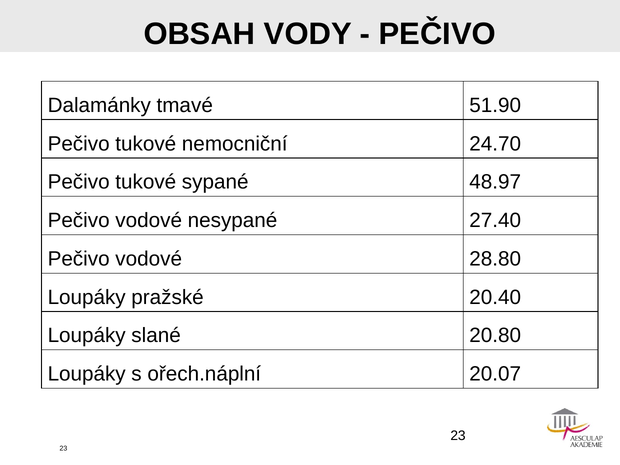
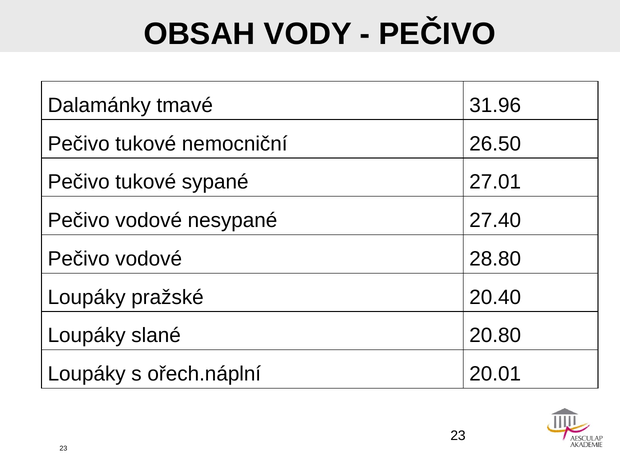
51.90: 51.90 -> 31.96 (495, 105)
24.70: 24.70 -> 26.50 (495, 144)
48.97: 48.97 -> 27.01 (495, 182)
20.07: 20.07 -> 20.01 (495, 374)
